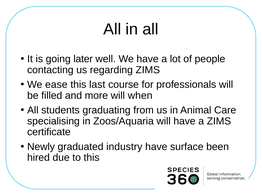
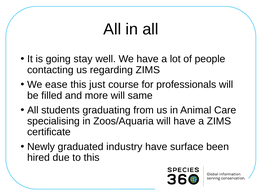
later: later -> stay (83, 59)
last: last -> just (97, 85)
when: when -> same (140, 96)
